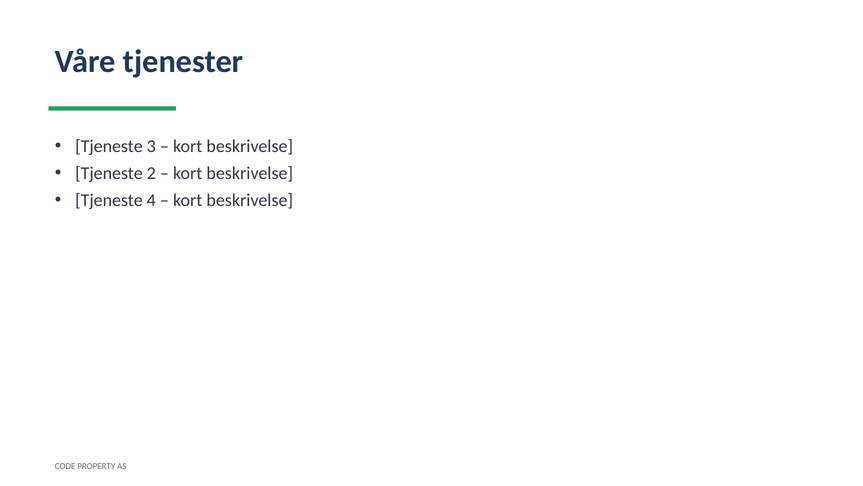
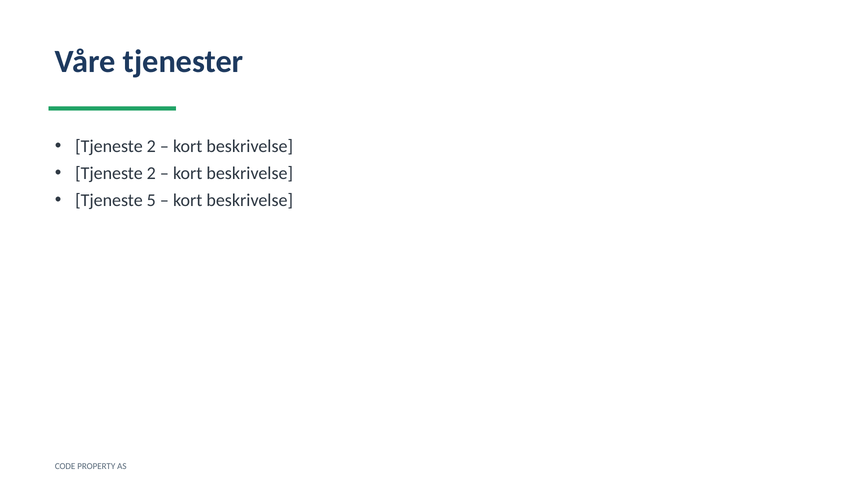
3: 3 -> 2 (151, 146)
4: 4 -> 5 (151, 200)
